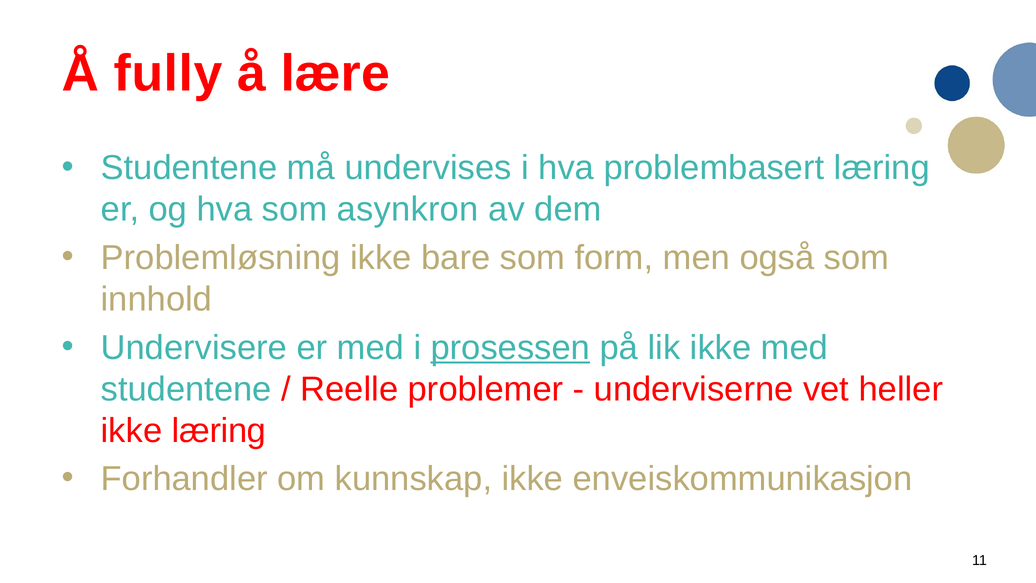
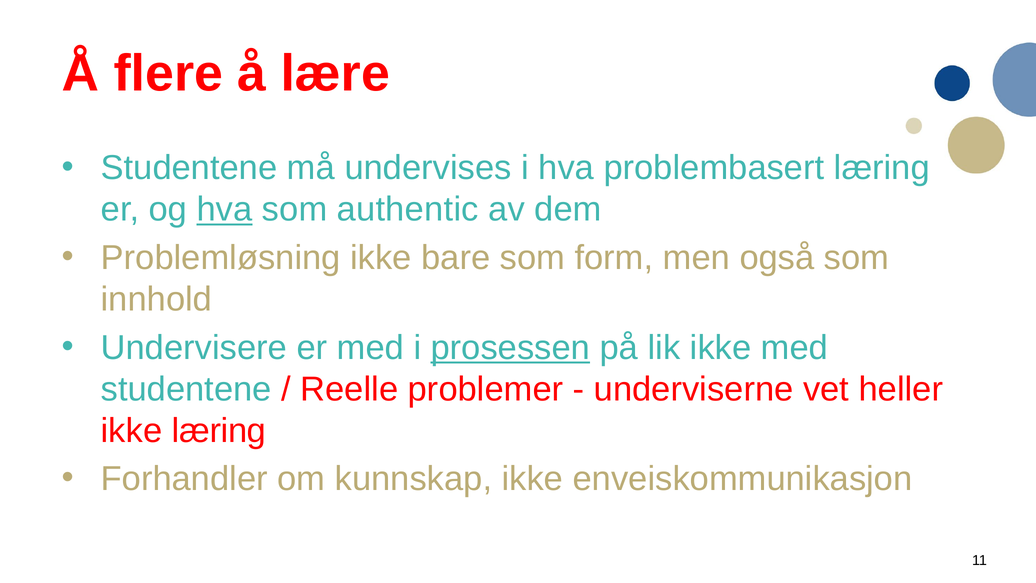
fully: fully -> flere (168, 74)
hva underline: none -> present (225, 209)
asynkron: asynkron -> authentic (408, 209)
